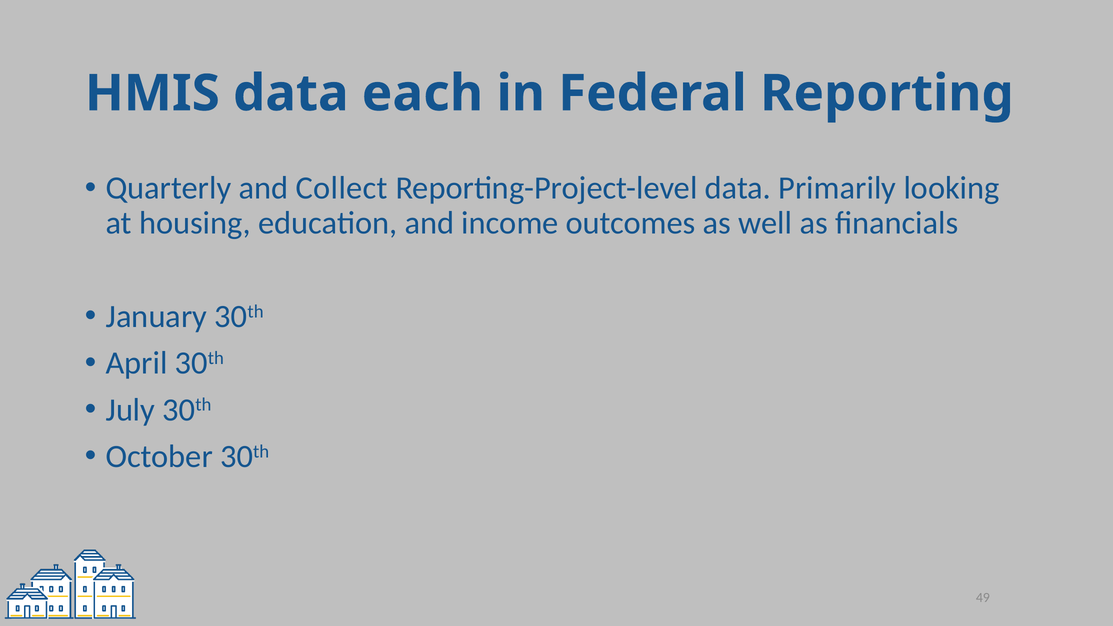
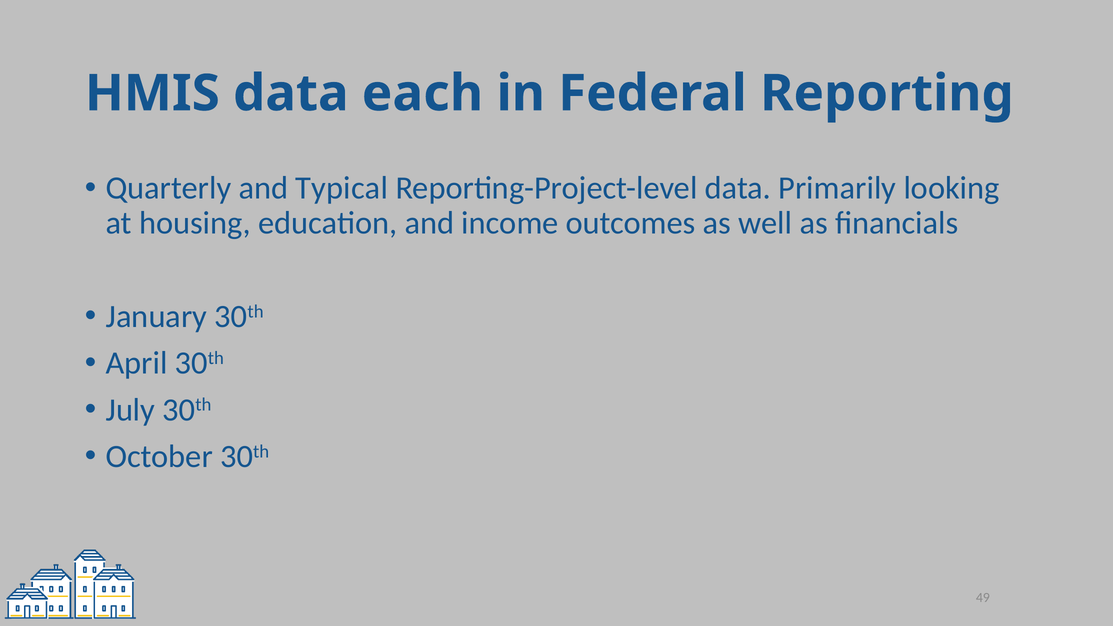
Collect: Collect -> Typical (342, 188)
